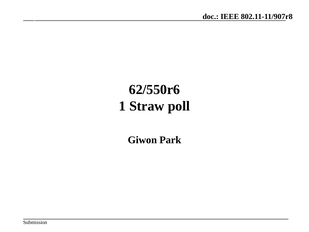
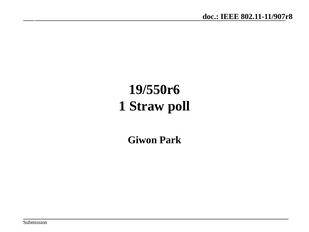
62/550r6: 62/550r6 -> 19/550r6 (154, 90)
